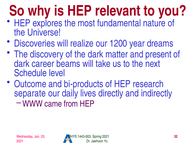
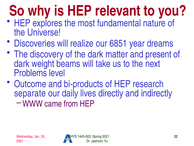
1200: 1200 -> 6851 (118, 43)
career: career -> weight (43, 63)
Schedule: Schedule -> Problems (30, 73)
